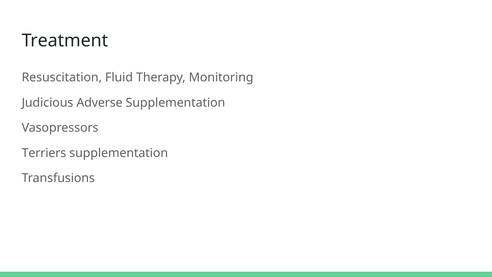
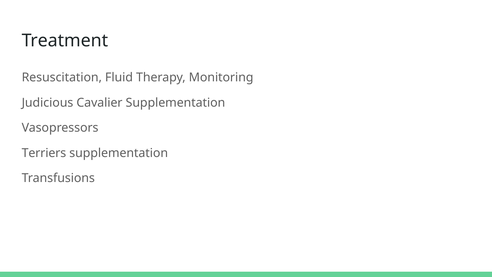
Adverse: Adverse -> Cavalier (99, 103)
